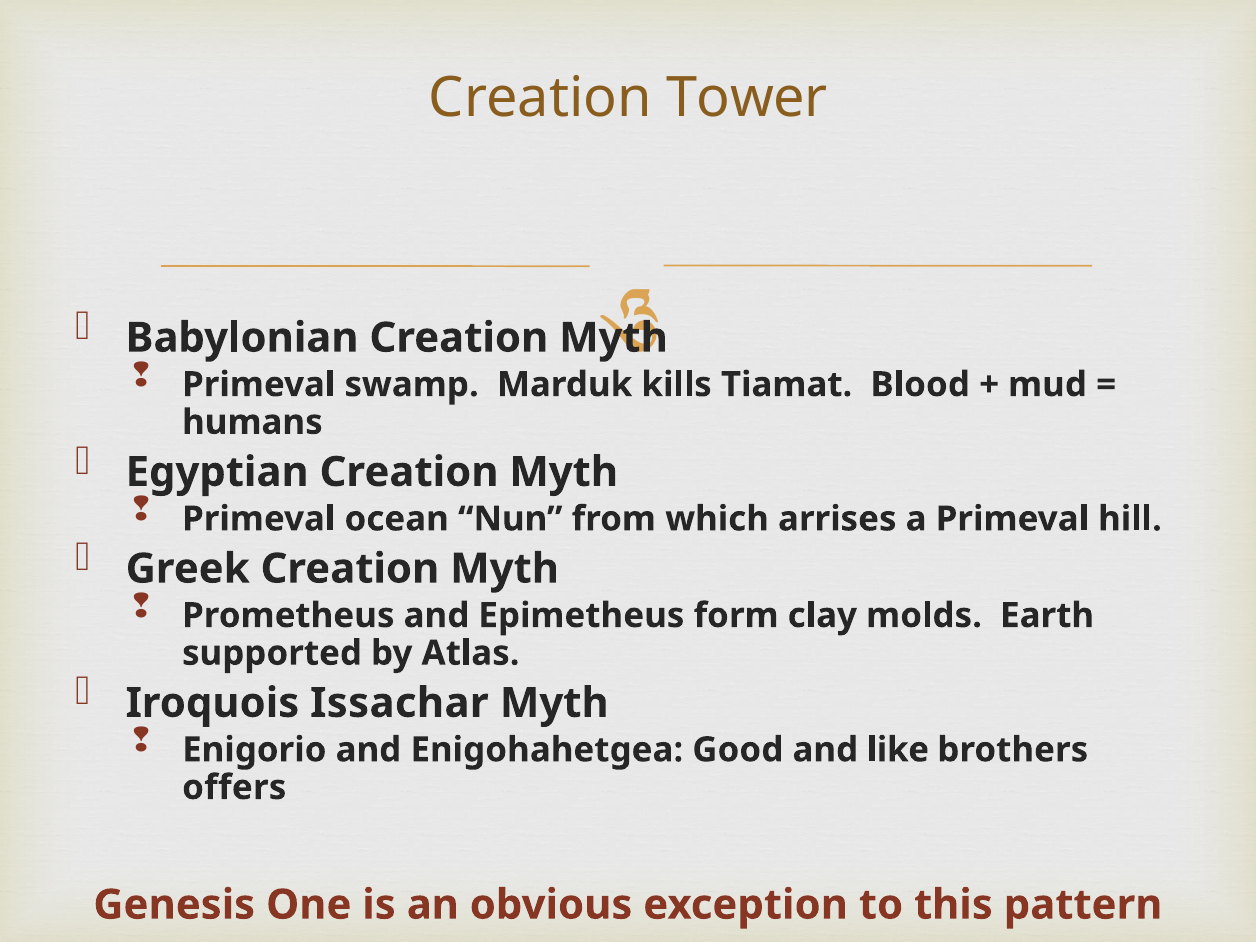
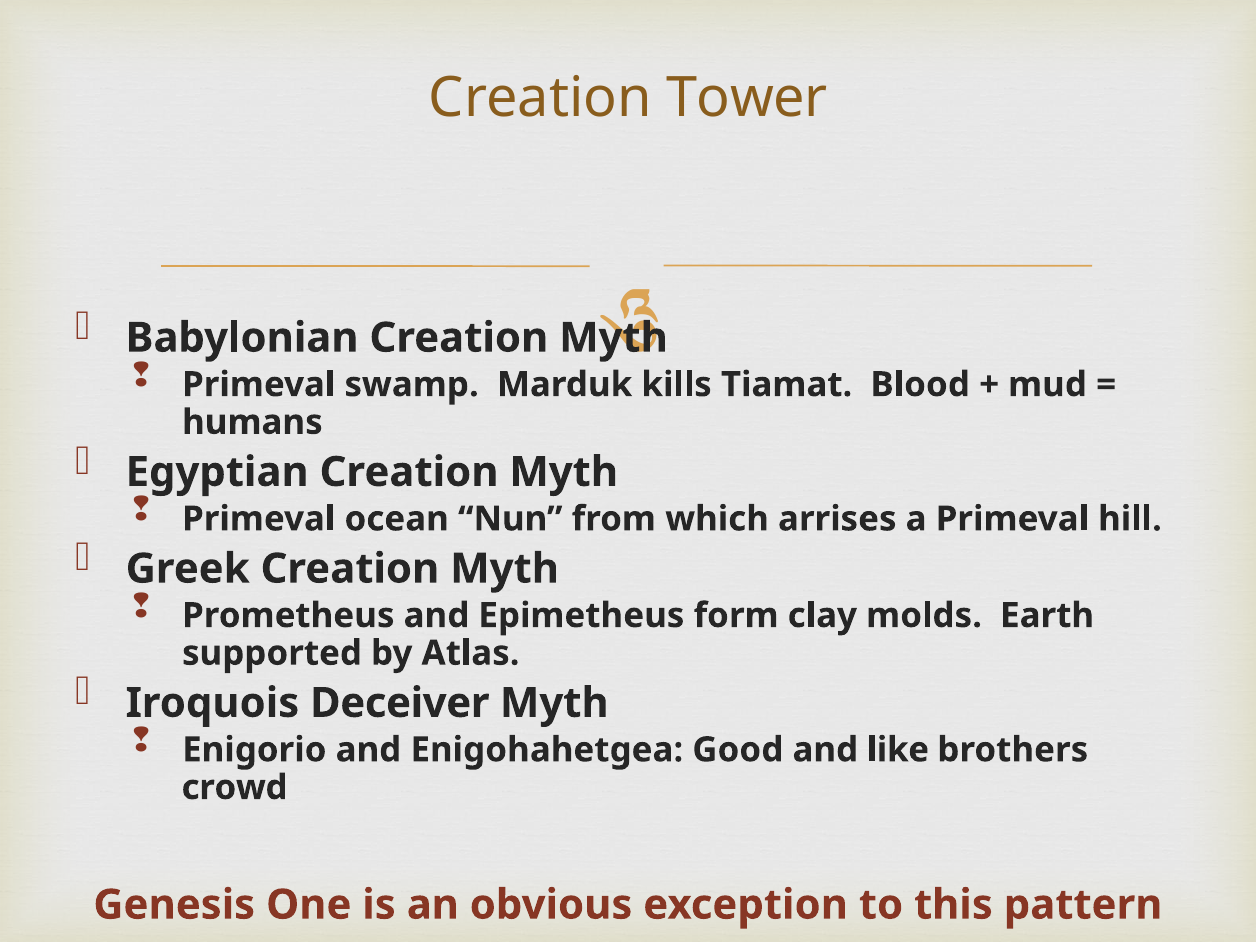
Issachar: Issachar -> Deceiver (400, 703)
offers: offers -> crowd (235, 788)
